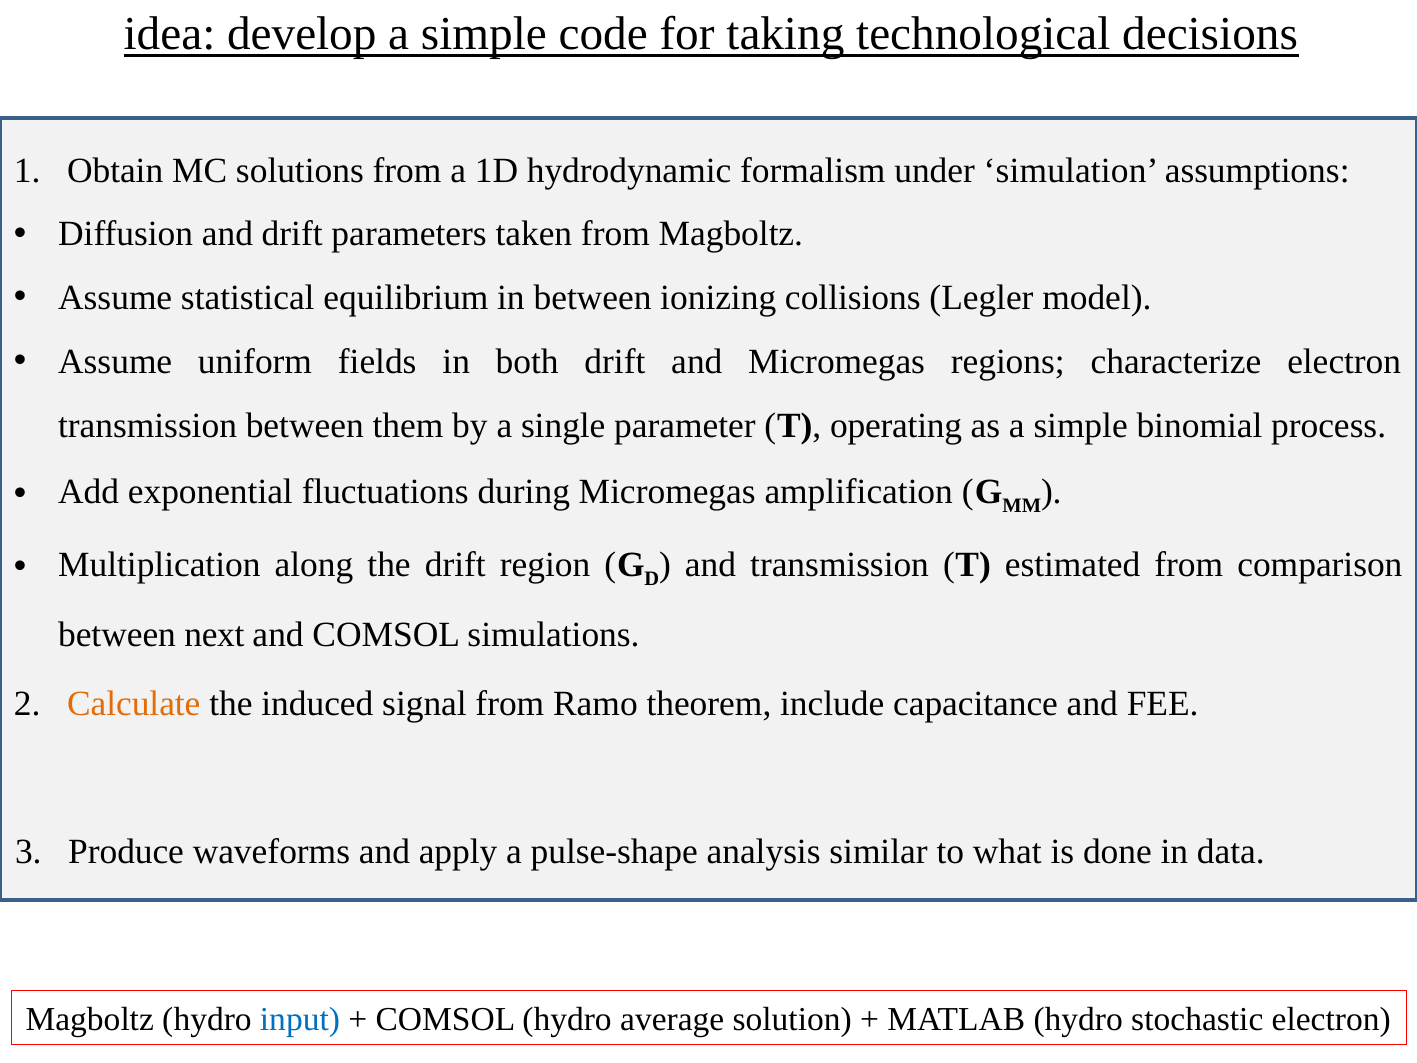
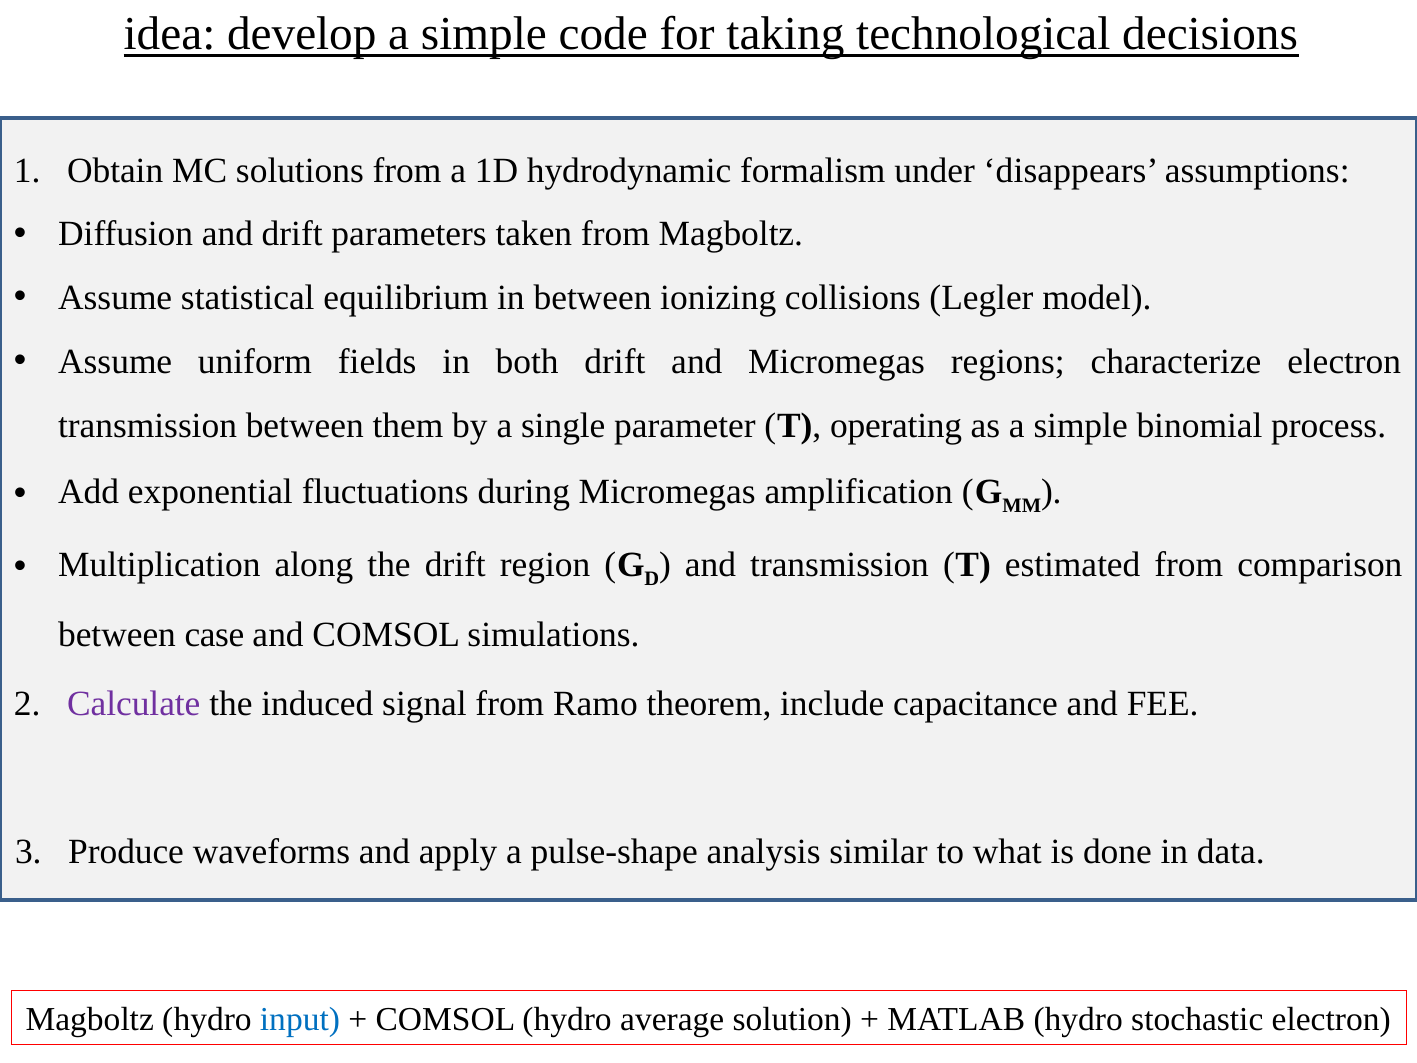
simulation: simulation -> disappears (1071, 170)
next: next -> case (214, 634)
Calculate colour: orange -> purple (134, 704)
